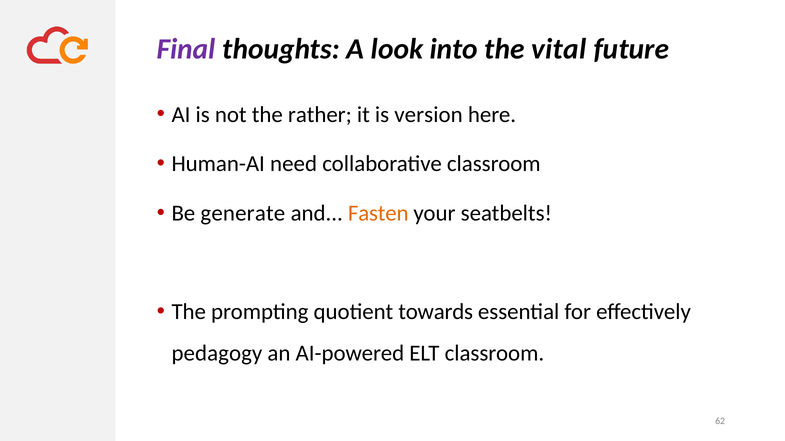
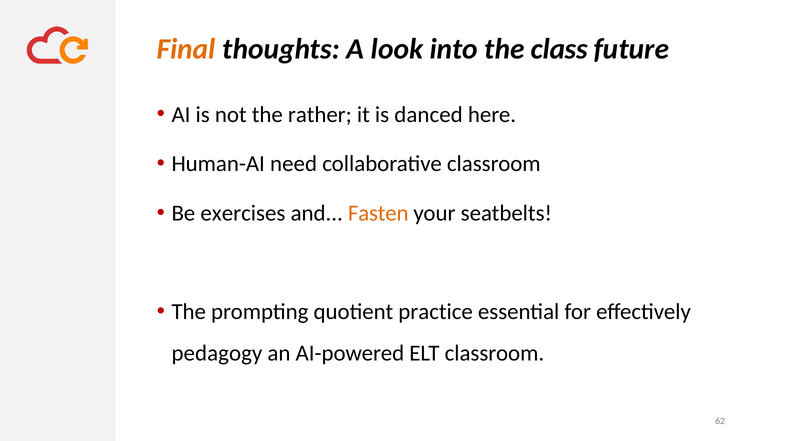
Final colour: purple -> orange (186, 49)
vital: vital -> class (559, 49)
version: version -> danced (429, 115)
generate: generate -> exercises (243, 213)
towards: towards -> practice (436, 312)
